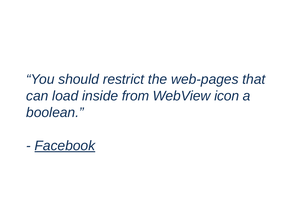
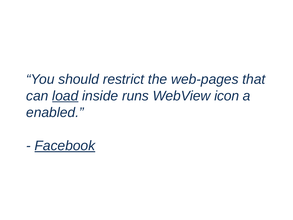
load underline: none -> present (65, 96)
from: from -> runs (135, 96)
boolean: boolean -> enabled (55, 112)
